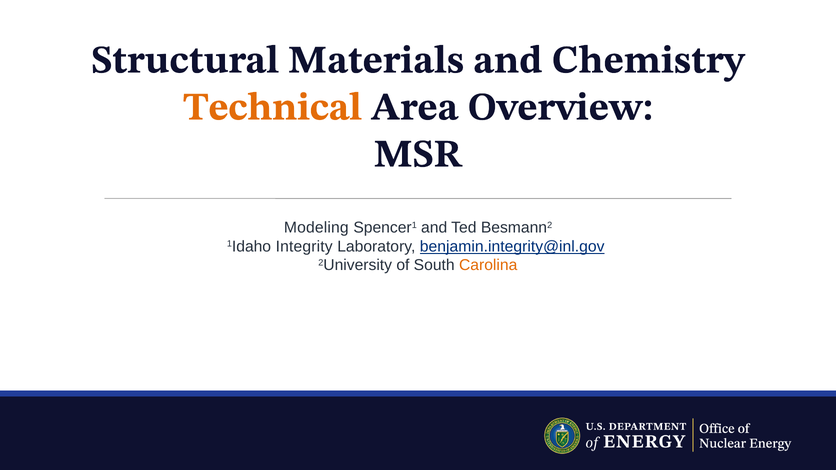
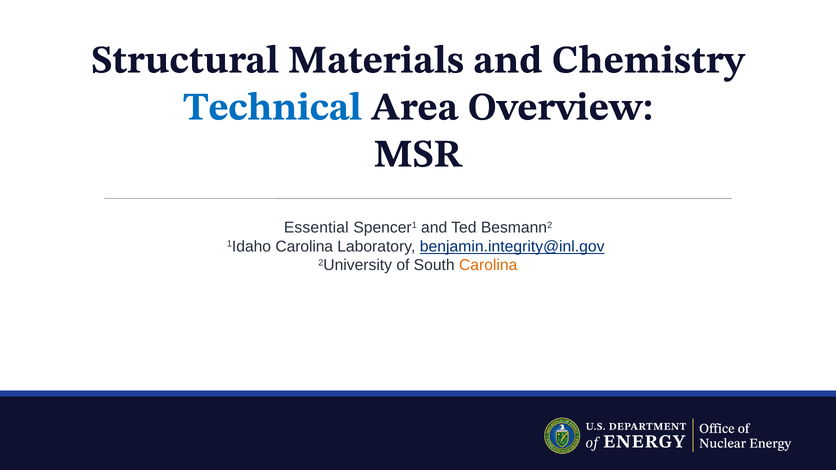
Technical colour: orange -> blue (272, 107)
Modeling: Modeling -> Essential (316, 228)
1Idaho Integrity: Integrity -> Carolina (304, 247)
